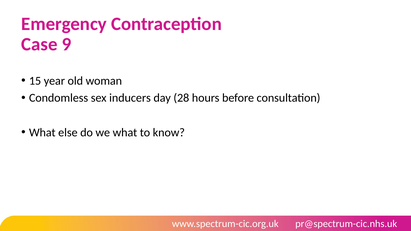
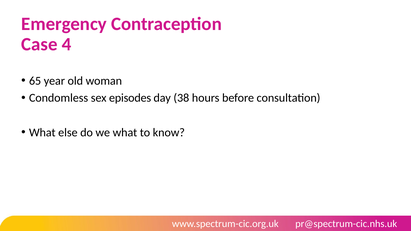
9: 9 -> 4 (67, 44)
15: 15 -> 65 (35, 81)
inducers: inducers -> episodes (130, 98)
28: 28 -> 38 (181, 98)
